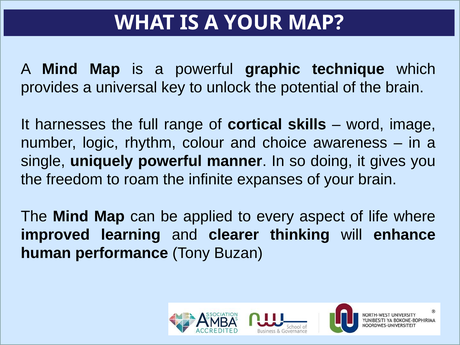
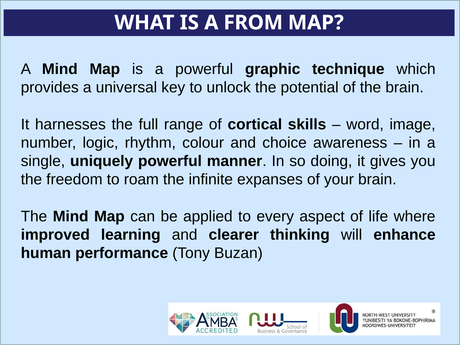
A YOUR: YOUR -> FROM (253, 23)
